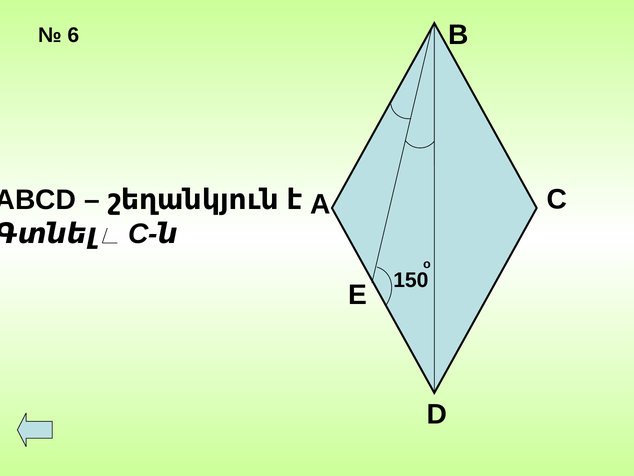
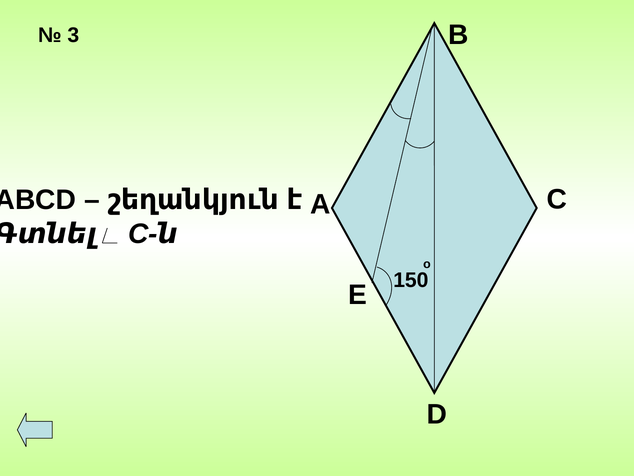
6: 6 -> 3 (73, 35)
